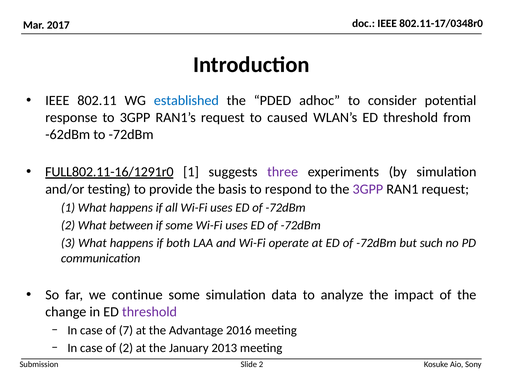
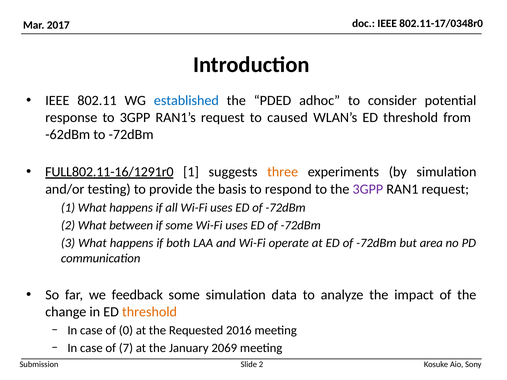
three colour: purple -> orange (283, 172)
such: such -> area (431, 243)
continue: continue -> feedback (137, 295)
threshold colour: purple -> orange (150, 312)
7: 7 -> 0 (126, 331)
Advantage: Advantage -> Requested (196, 331)
of 2: 2 -> 7 (126, 348)
2013: 2013 -> 2069 (224, 348)
